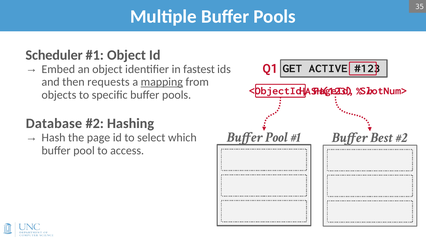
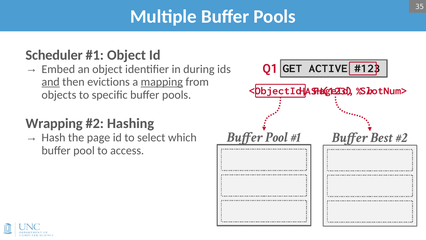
fastest: fastest -> during (199, 69)
and underline: none -> present (51, 82)
requests: requests -> evictions (109, 82)
Database: Database -> Wrapping (54, 123)
